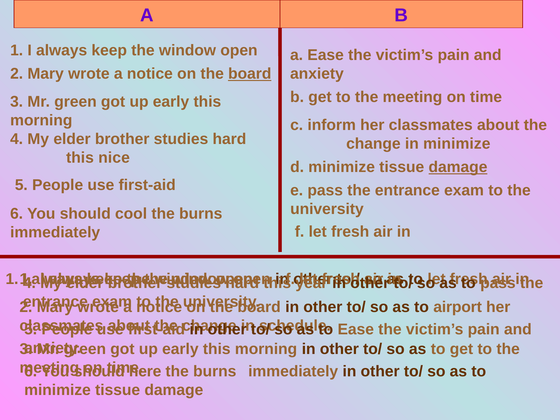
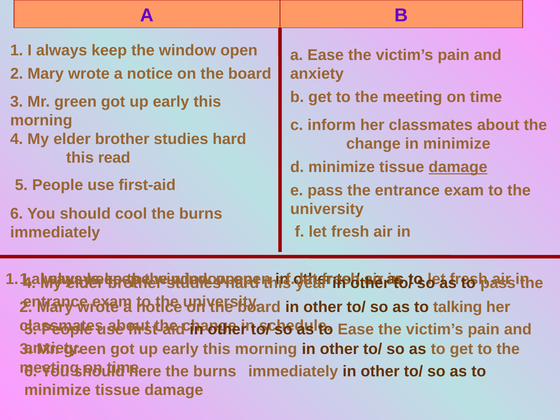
board underline: present -> none (250, 74)
nice: nice -> read (114, 158)
airport: airport -> talking (458, 307)
